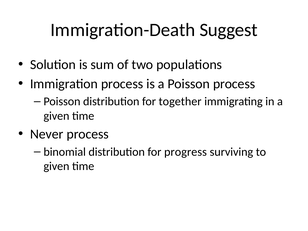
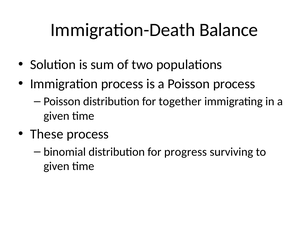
Suggest: Suggest -> Balance (229, 30)
Never: Never -> These (47, 134)
